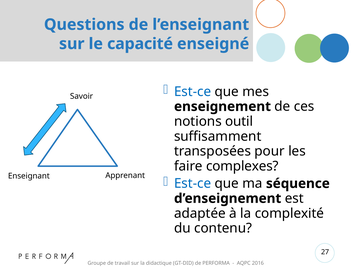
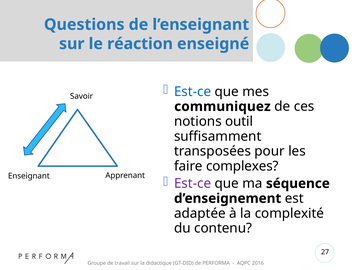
capacité: capacité -> réaction (140, 44)
enseignement: enseignement -> communiquez (222, 106)
Est-ce colour: blue -> purple (193, 183)
